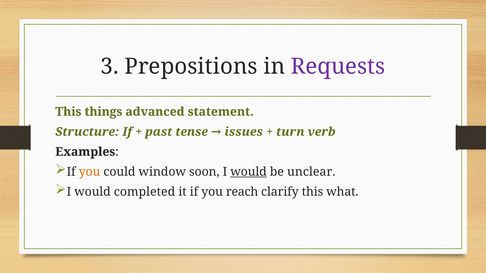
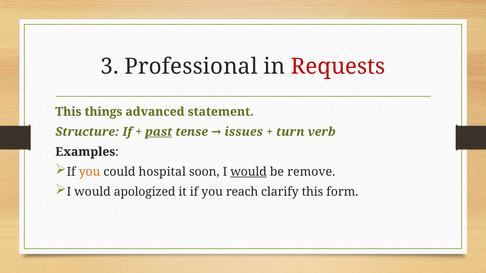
Prepositions: Prepositions -> Professional (191, 67)
Requests colour: purple -> red (338, 67)
past underline: none -> present (159, 132)
window: window -> hospital (162, 172)
unclear: unclear -> remove (311, 172)
completed: completed -> apologized (145, 192)
what: what -> form (342, 192)
